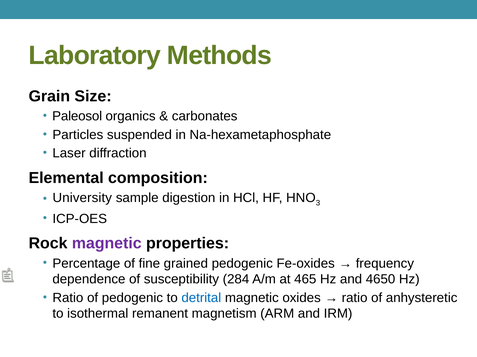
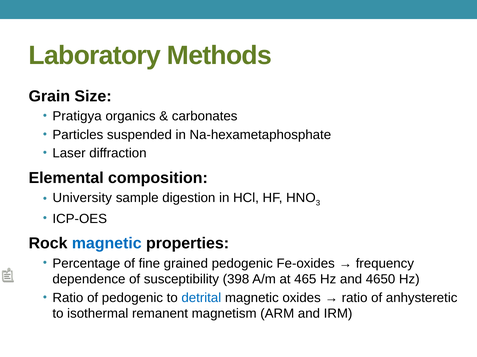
Paleosol: Paleosol -> Pratigya (77, 116)
magnetic colour: purple -> blue (107, 244)
284: 284 -> 398 (236, 280)
